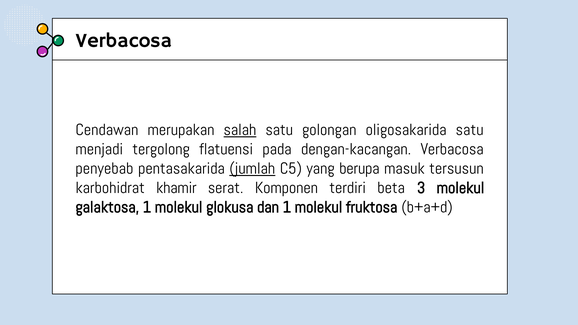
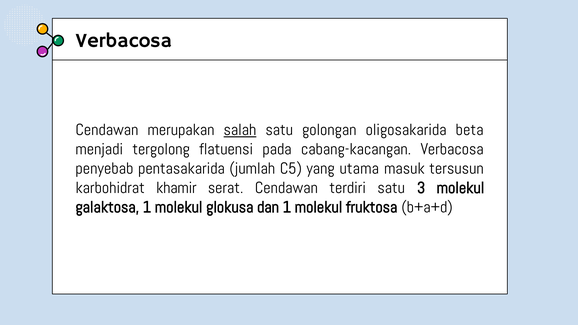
oligosakarida satu: satu -> beta (470, 130)
dengan-kacangan: dengan-kacangan -> cabang-kacangan (356, 149)
jumlah underline: present -> none (252, 169)
berupa: berupa -> utama (359, 169)
serat Komponen: Komponen -> Cendawan (286, 188)
terdiri beta: beta -> satu (391, 188)
